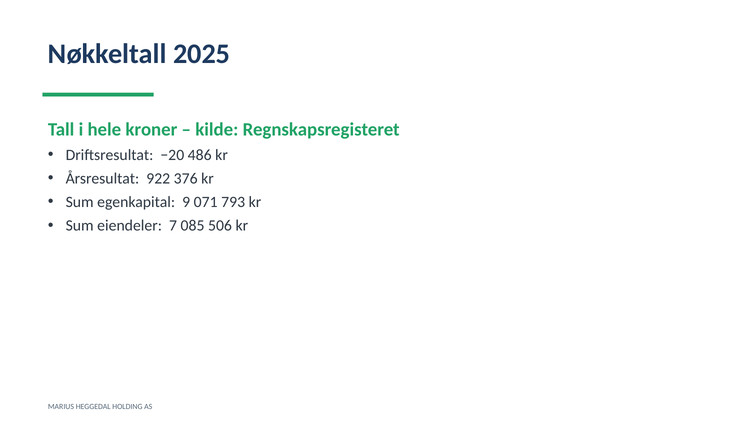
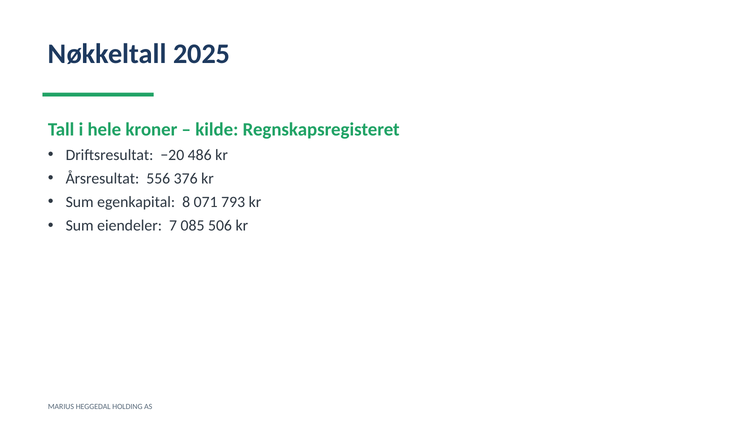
922: 922 -> 556 (158, 179)
9: 9 -> 8 (186, 202)
